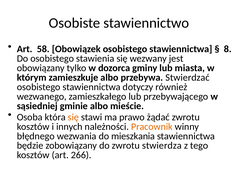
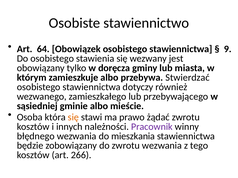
58: 58 -> 64 (43, 49)
8: 8 -> 9 (228, 49)
dozorca: dozorca -> doręcza (114, 68)
Pracownik colour: orange -> purple (152, 127)
zwrotu stwierdza: stwierdza -> wezwania (162, 146)
